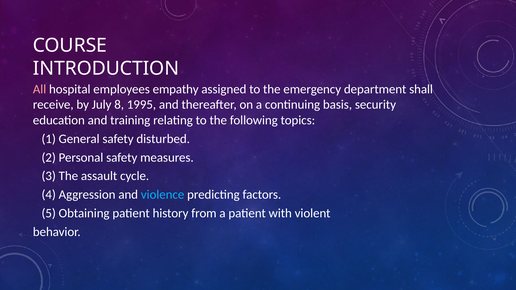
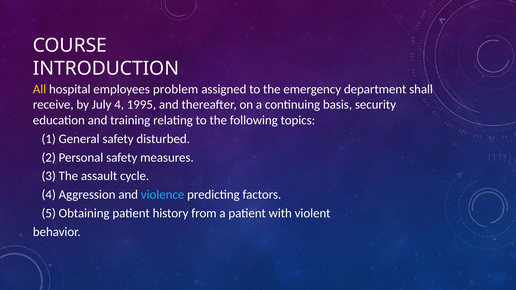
All colour: pink -> yellow (40, 89)
empathy: empathy -> problem (176, 89)
July 8: 8 -> 4 (119, 105)
